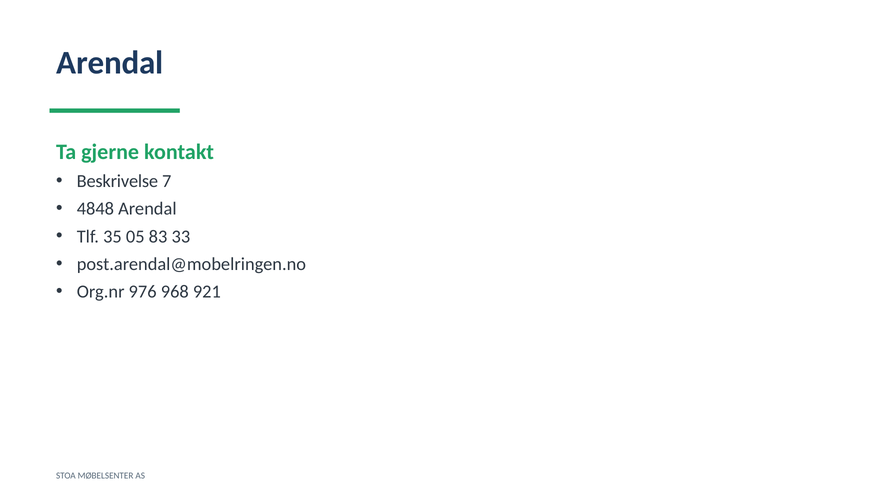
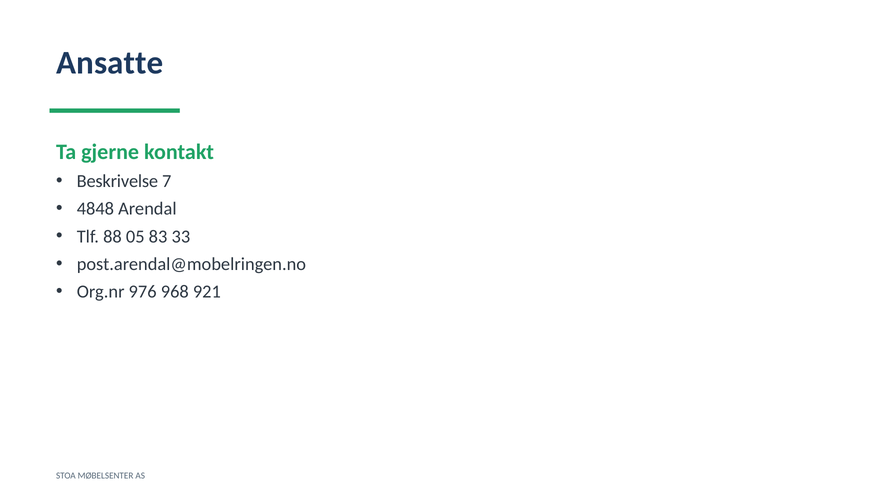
Arendal: Arendal -> Ansatte (110, 63)
35: 35 -> 88 (112, 237)
